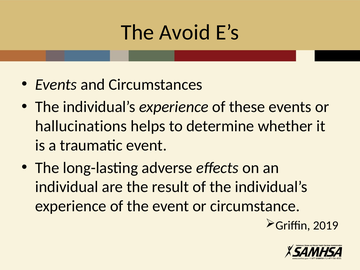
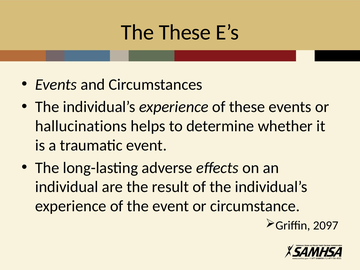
The Avoid: Avoid -> These (185, 32)
2019: 2019 -> 2097 (326, 226)
